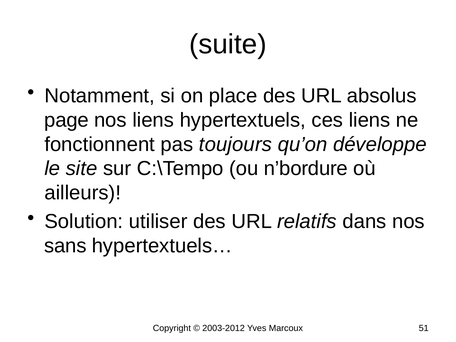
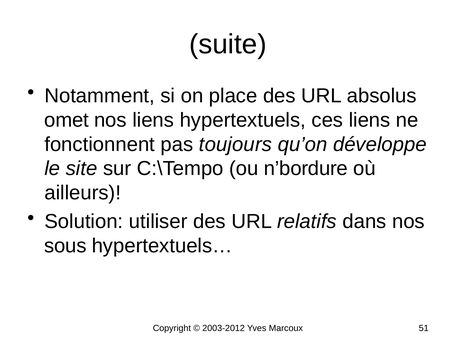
page: page -> omet (67, 120)
sans: sans -> sous (65, 246)
